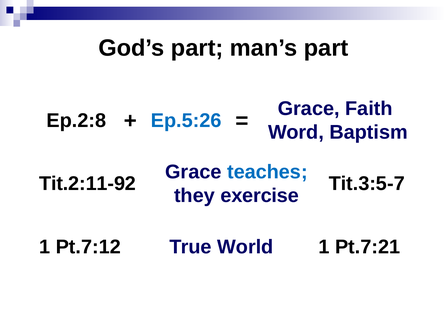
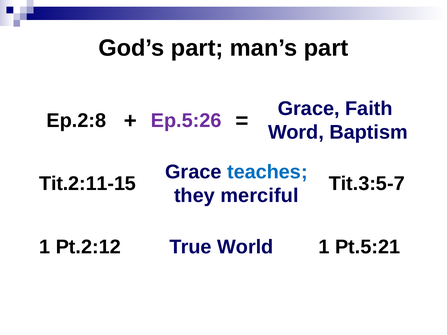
Ep.5:26 colour: blue -> purple (186, 121)
Tit.2:11-92: Tit.2:11-92 -> Tit.2:11-15 (88, 184)
exercise: exercise -> merciful (260, 196)
Pt.7:12: Pt.7:12 -> Pt.2:12 (88, 247)
Pt.7:21: Pt.7:21 -> Pt.5:21 (368, 247)
